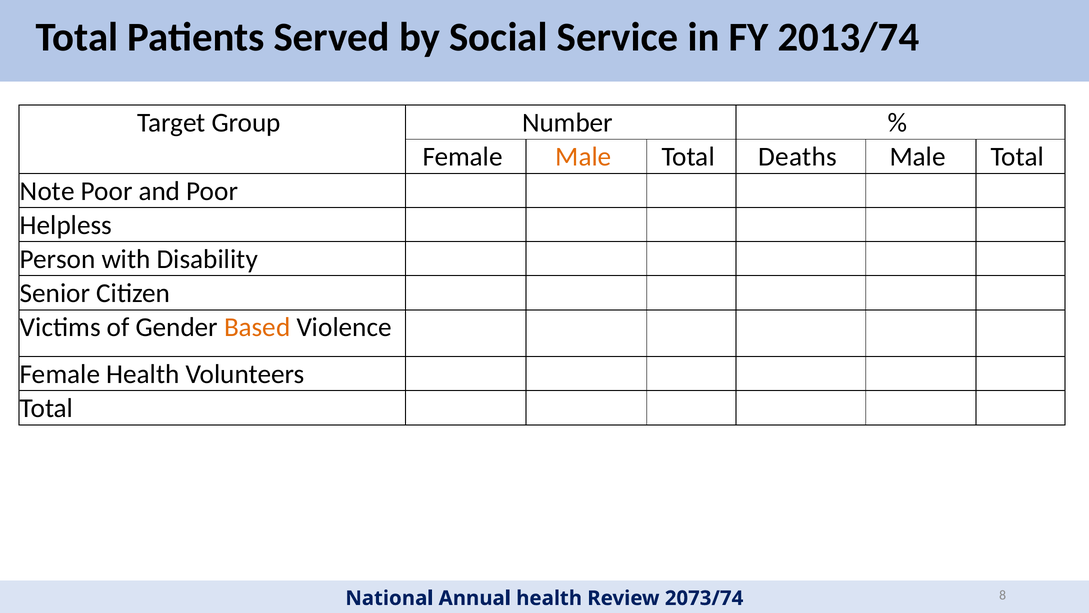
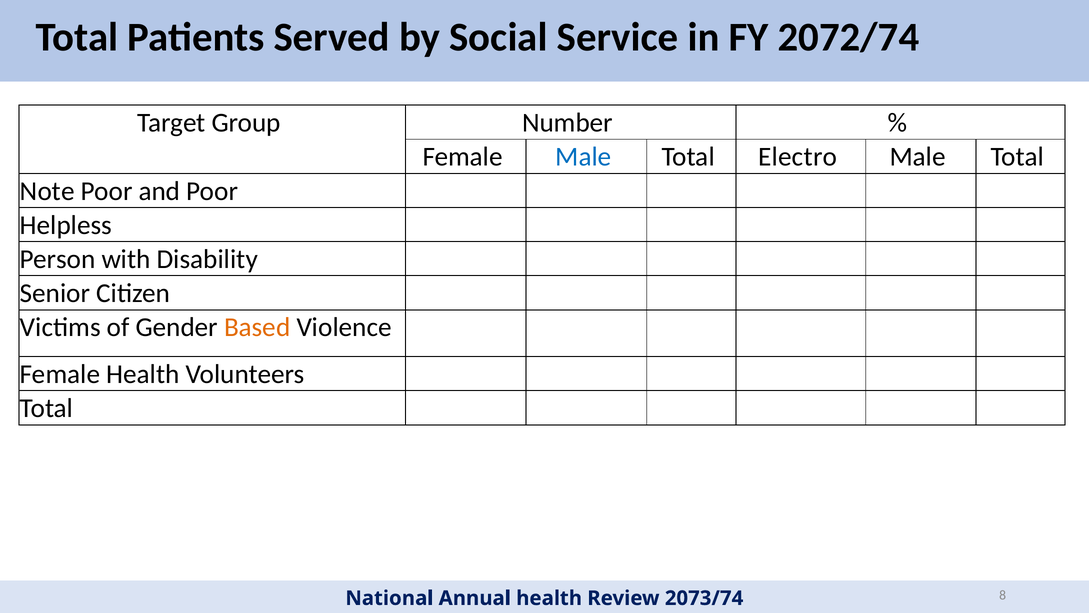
2013/74: 2013/74 -> 2072/74 (849, 37)
Male colour: orange -> blue (583, 157)
Deaths: Deaths -> Electro (798, 157)
